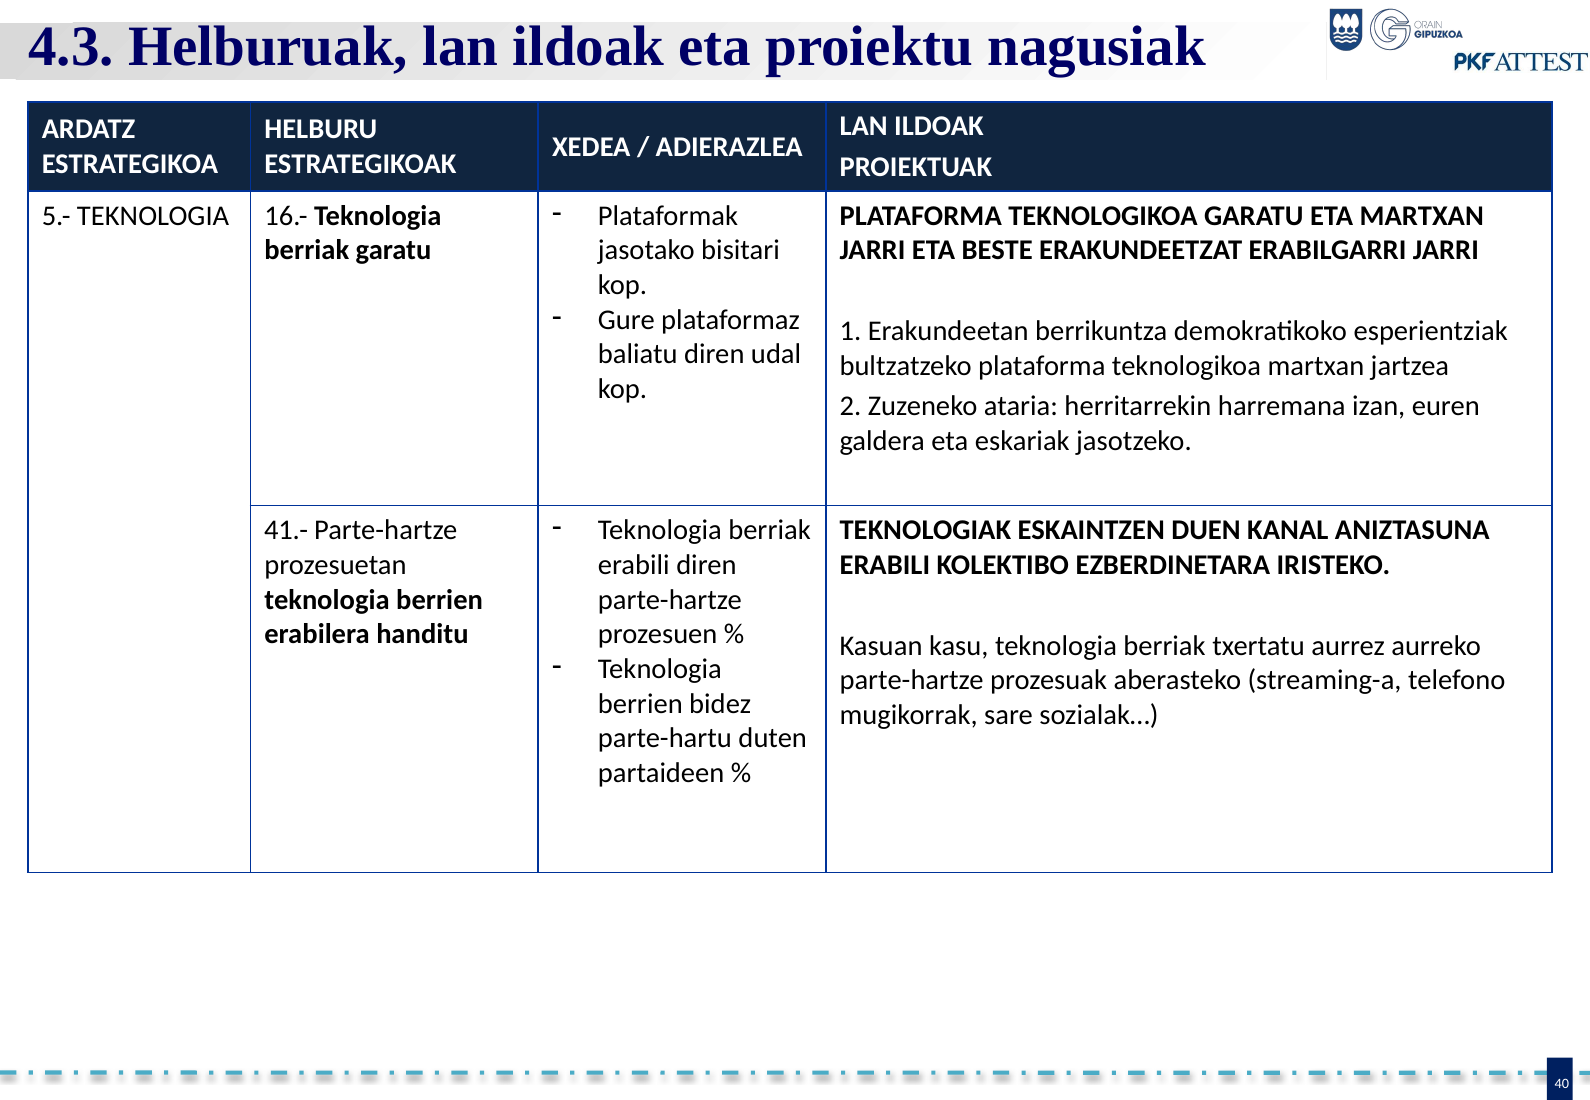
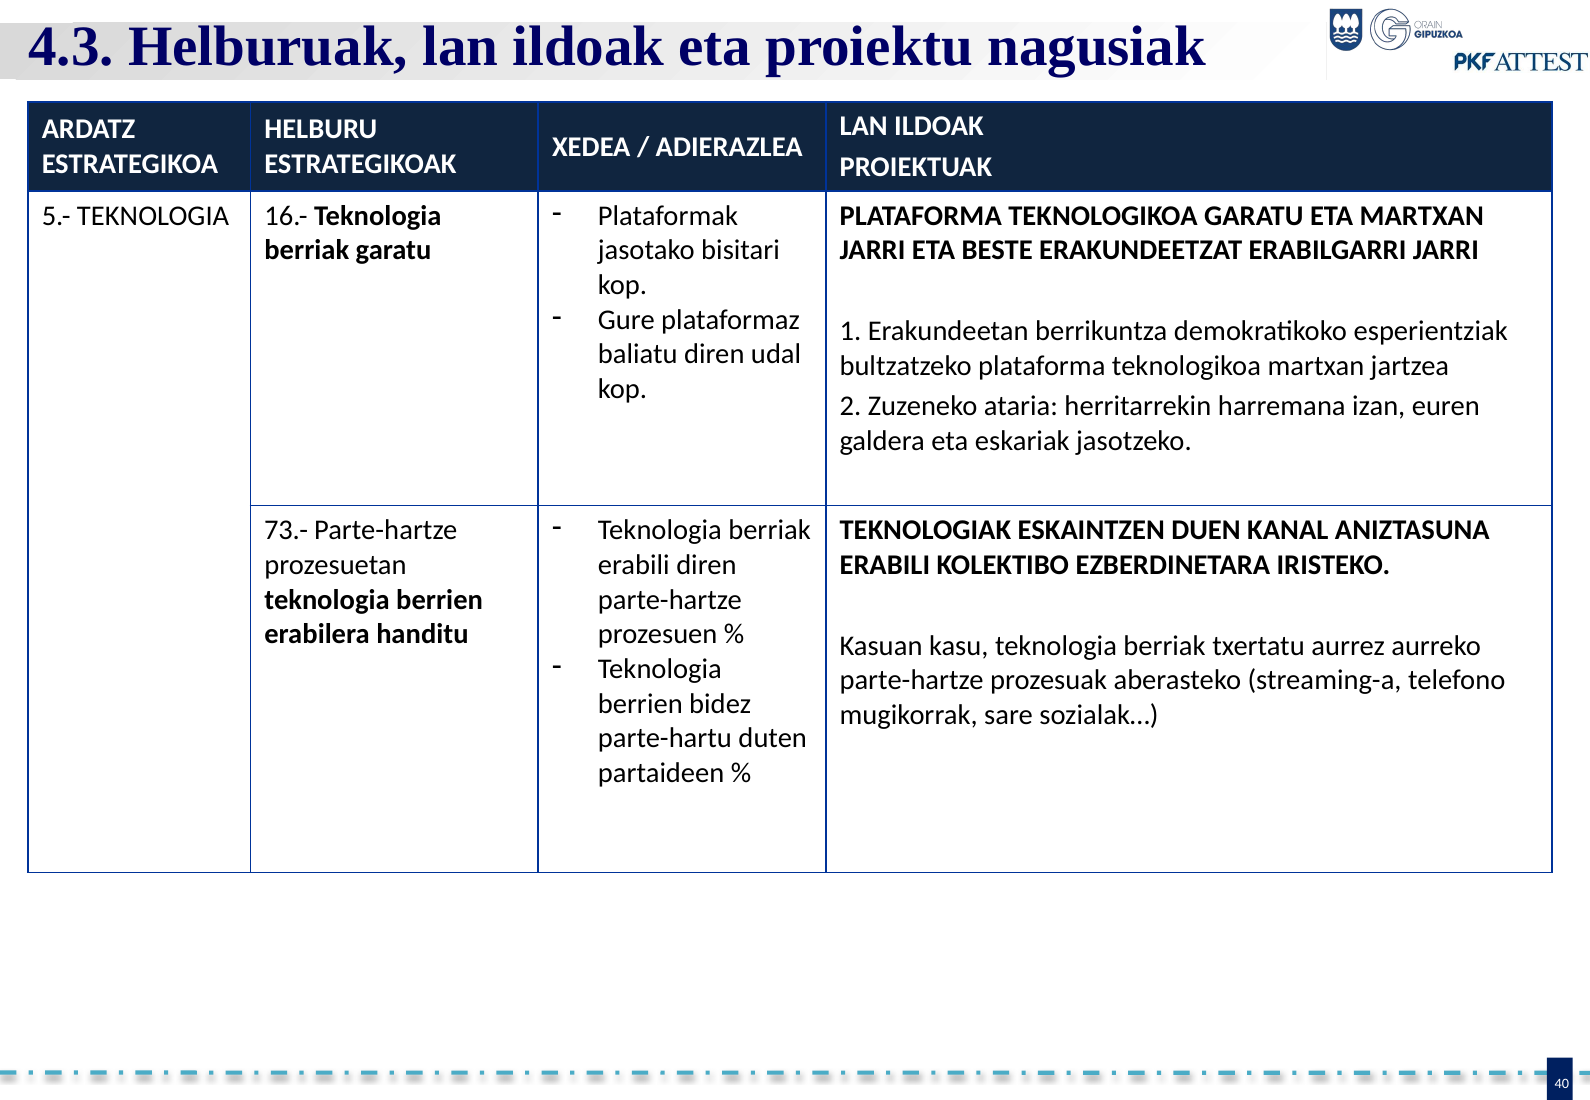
41.-: 41.- -> 73.- (286, 531)
